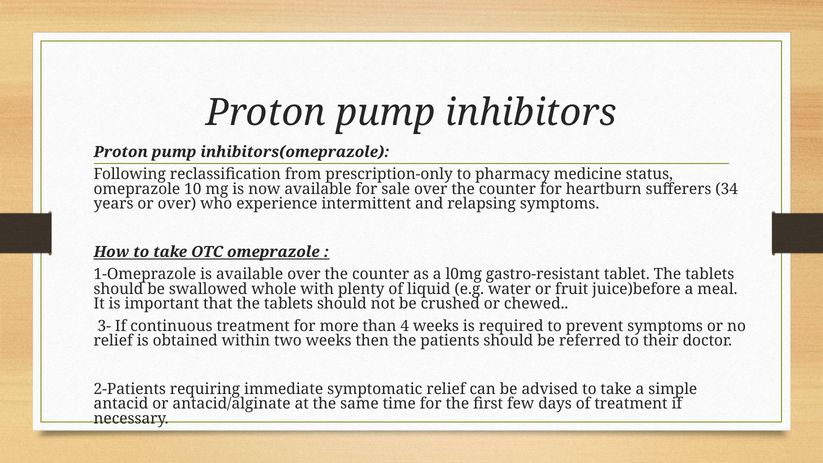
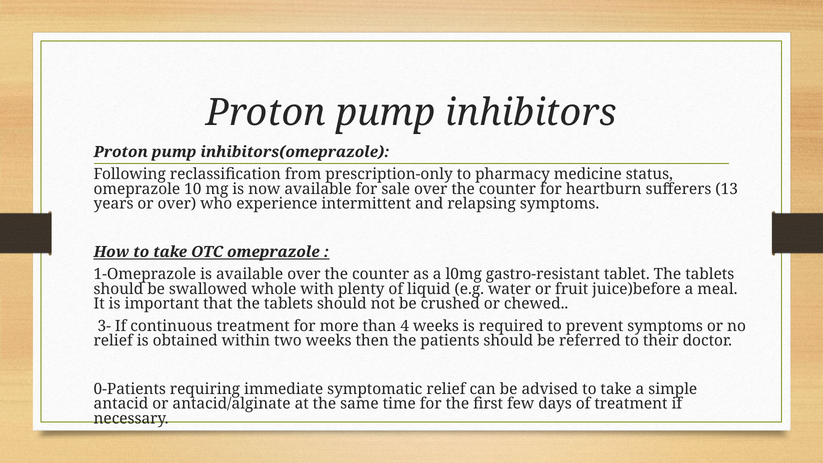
34: 34 -> 13 (727, 189)
2-Patients: 2-Patients -> 0-Patients (130, 389)
